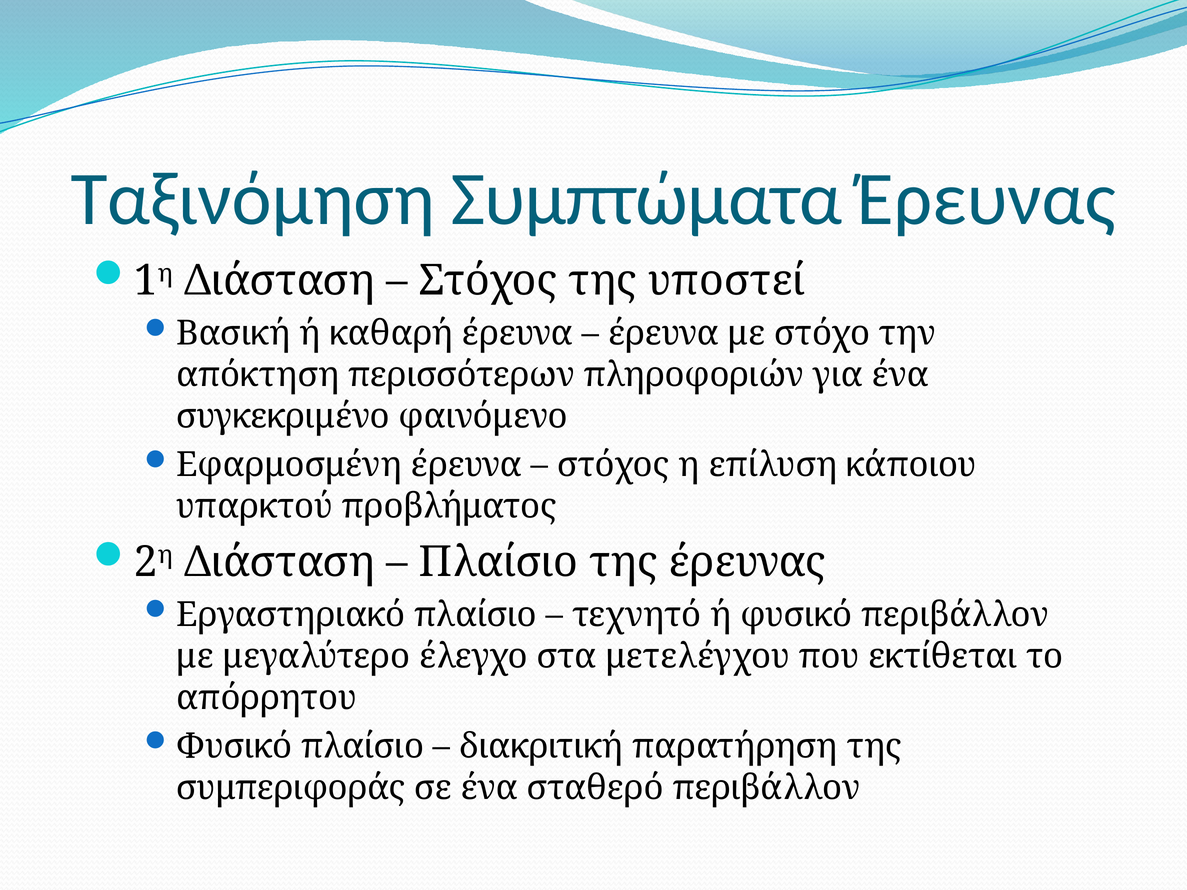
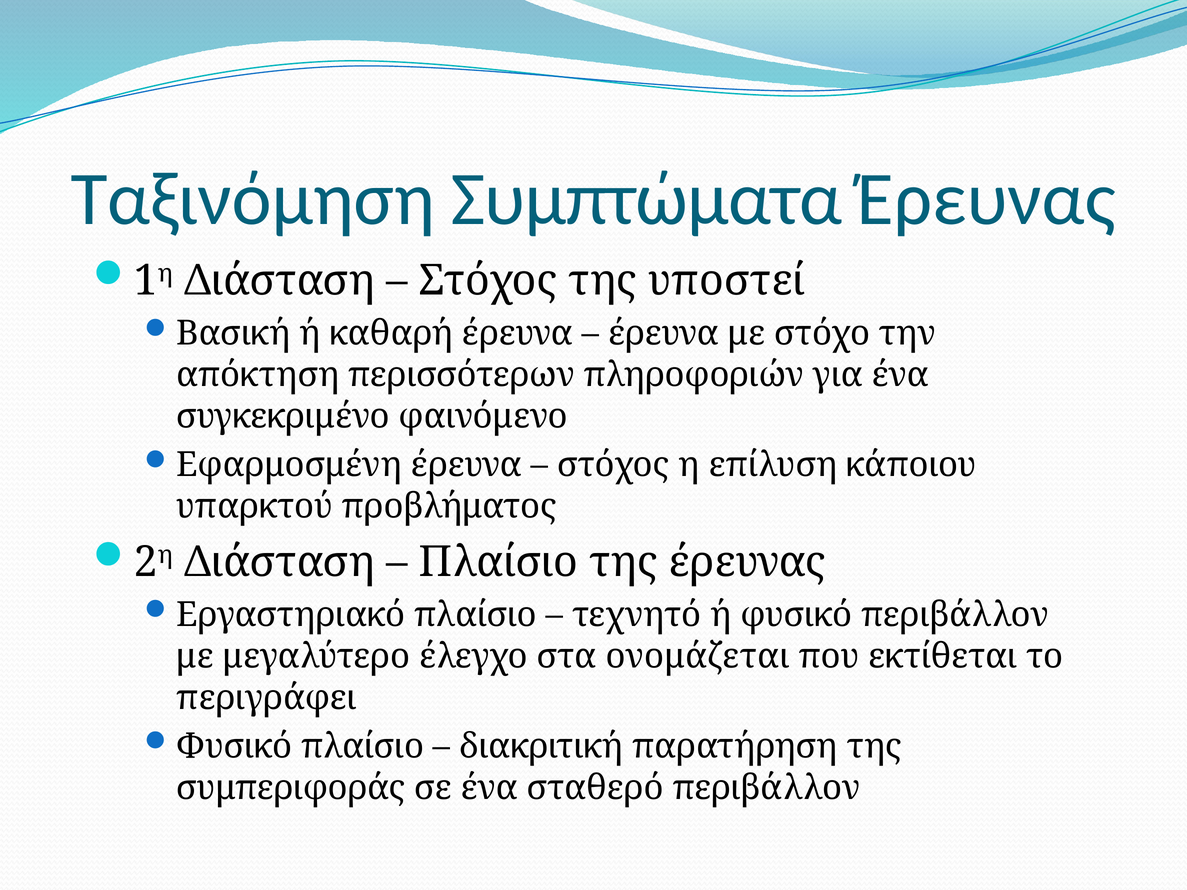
μετελέγχου: μετελέγχου -> ονομάζεται (698, 657)
απόρρητου: απόρρητου -> περιγράφει (267, 698)
